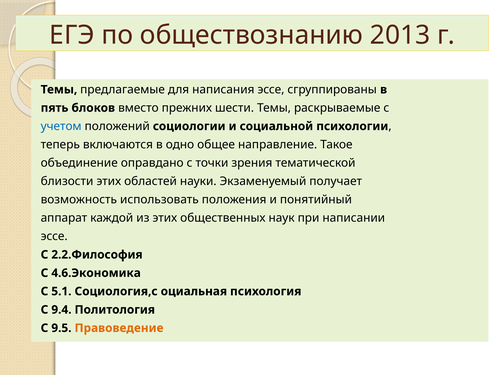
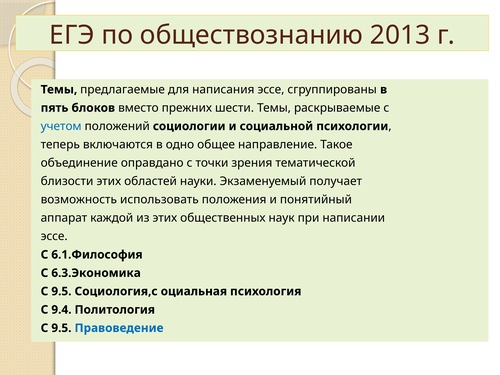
2.2.Философия: 2.2.Философия -> 6.1.Философия (97, 255)
4.6.Экономика: 4.6.Экономика -> 6.3.Экономика (96, 273)
5.1: 5.1 -> 9.5 (61, 291)
Правоведение colour: orange -> blue (119, 328)
